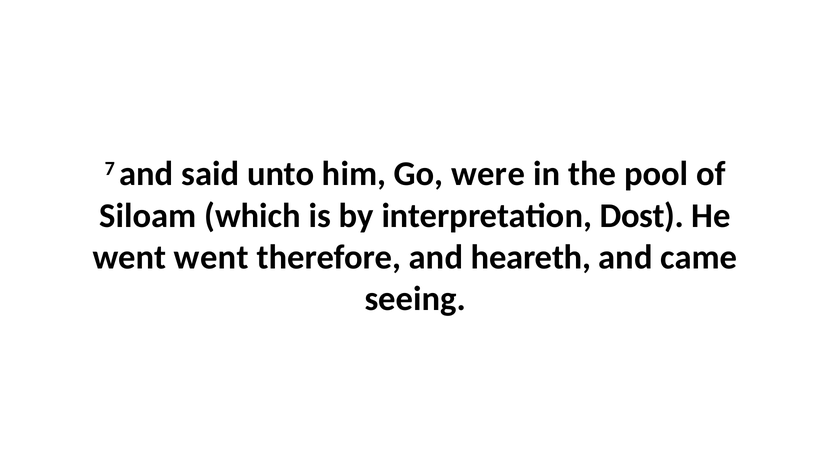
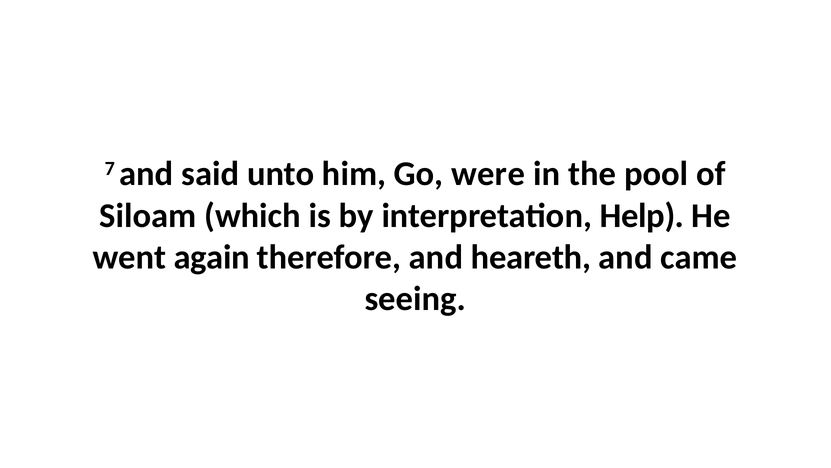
Dost: Dost -> Help (642, 215)
went went: went -> again (212, 257)
